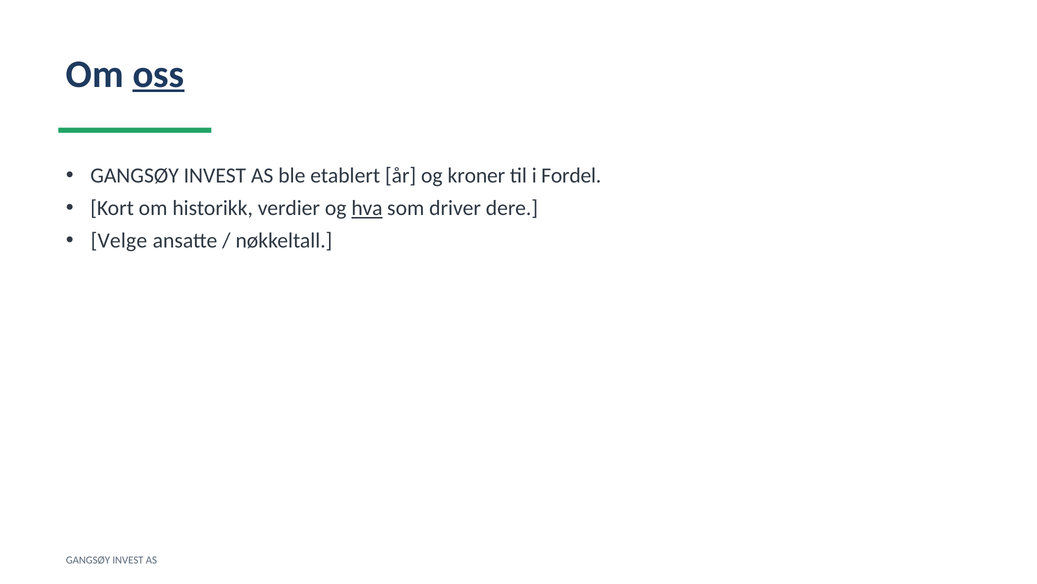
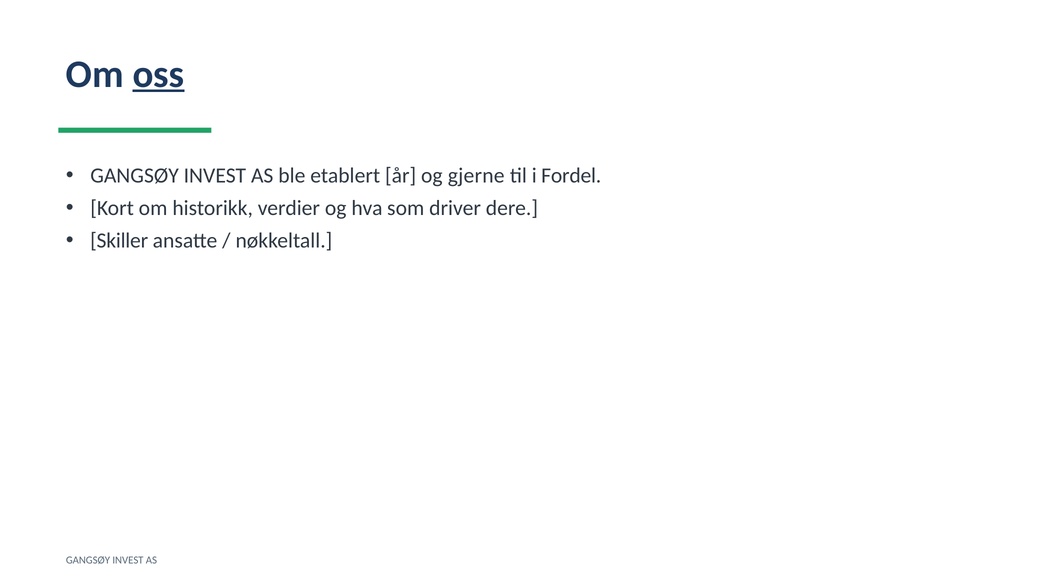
kroner: kroner -> gjerne (476, 176)
hva underline: present -> none (367, 208)
Velge: Velge -> Skiller (119, 240)
